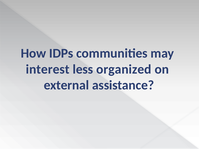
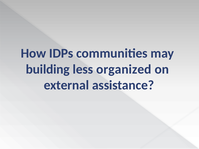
interest: interest -> building (48, 69)
